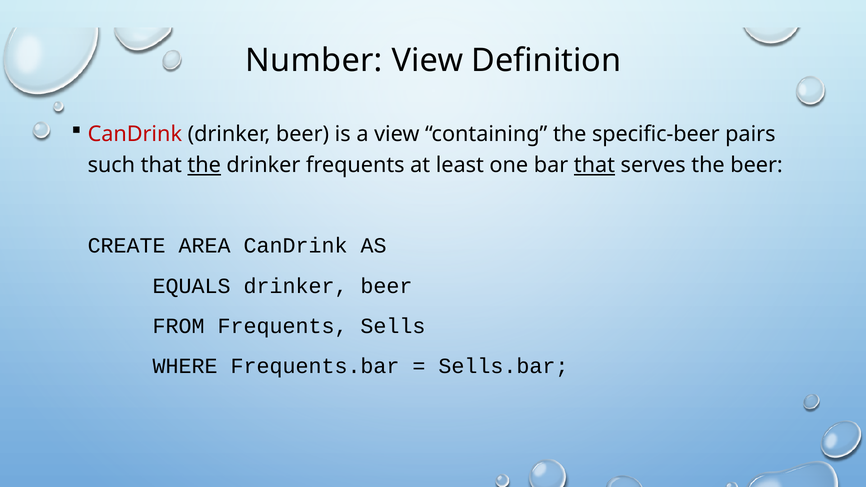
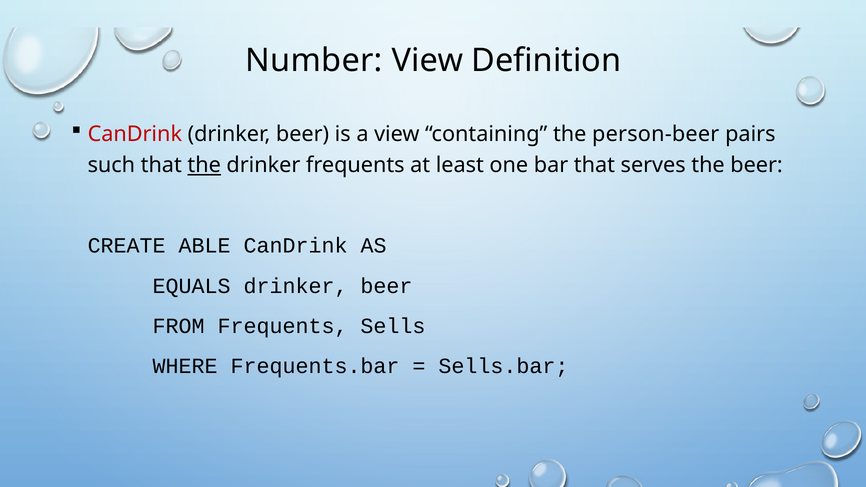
specific-beer: specific-beer -> person-beer (656, 134)
that underline: present -> none (594, 165)
AREA: AREA -> ABLE (205, 246)
